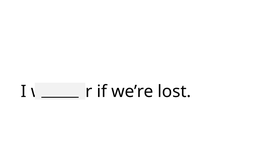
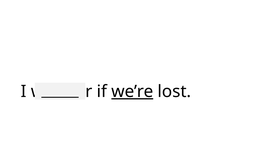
we’re underline: none -> present (132, 92)
